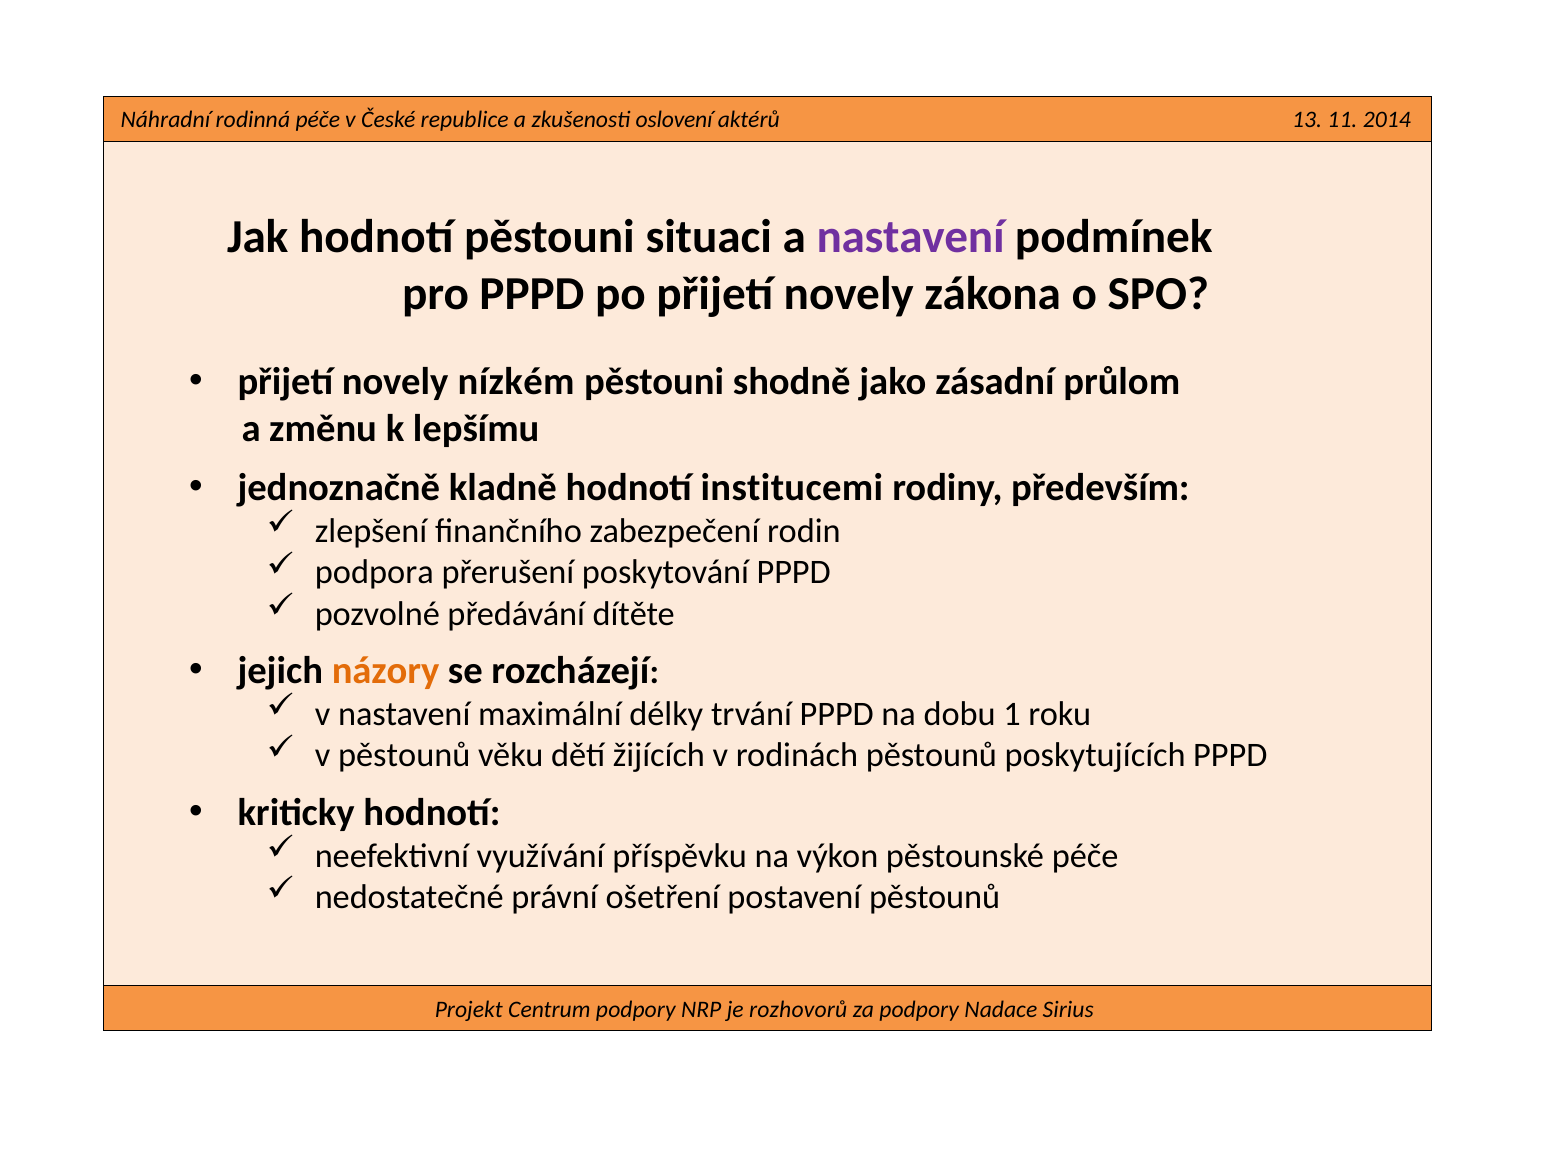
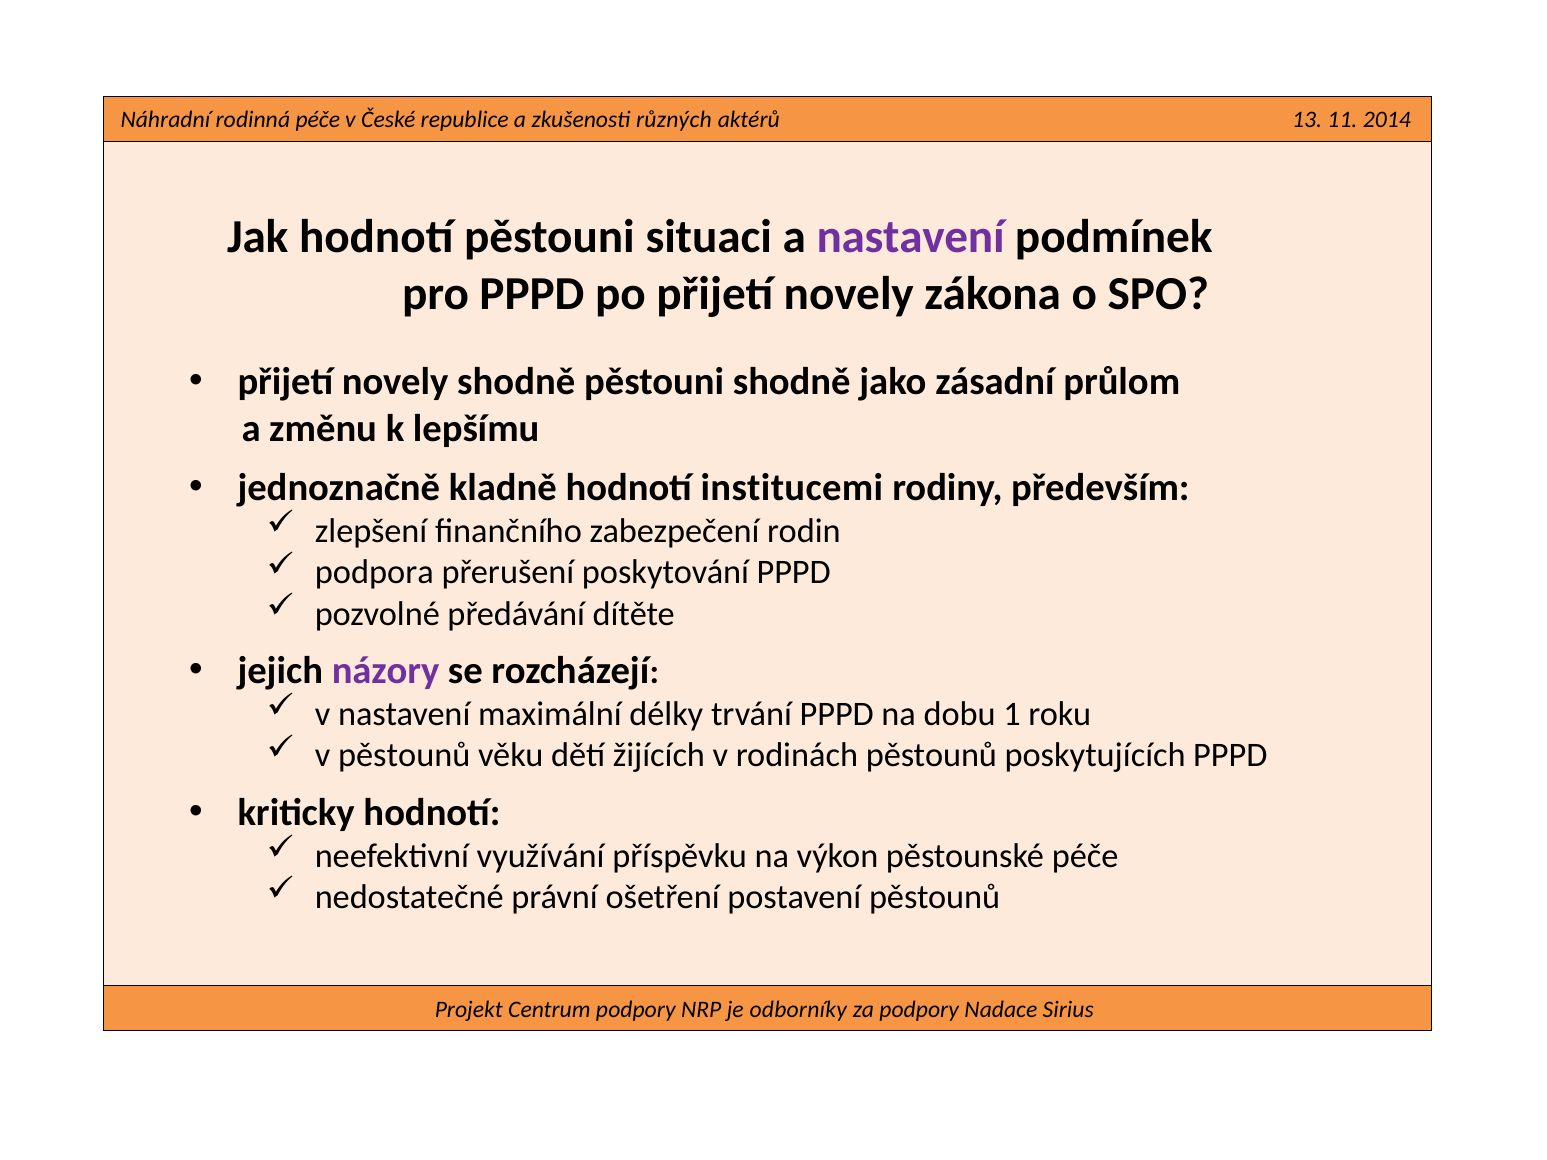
oslovení: oslovení -> různých (674, 120)
novely nízkém: nízkém -> shodně (516, 382)
názory colour: orange -> purple (386, 671)
rozhovorů: rozhovorů -> odborníky (798, 1010)
